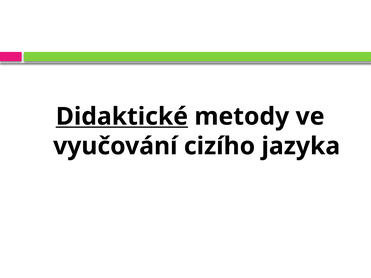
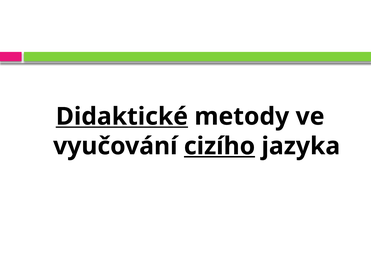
cizího underline: none -> present (220, 146)
